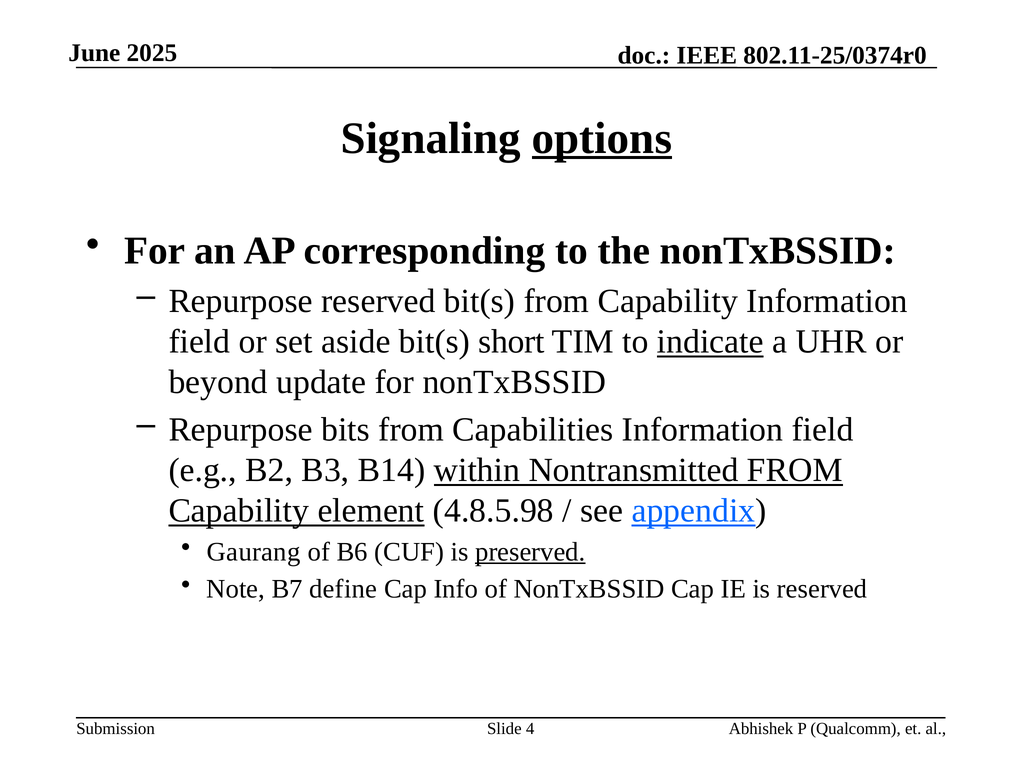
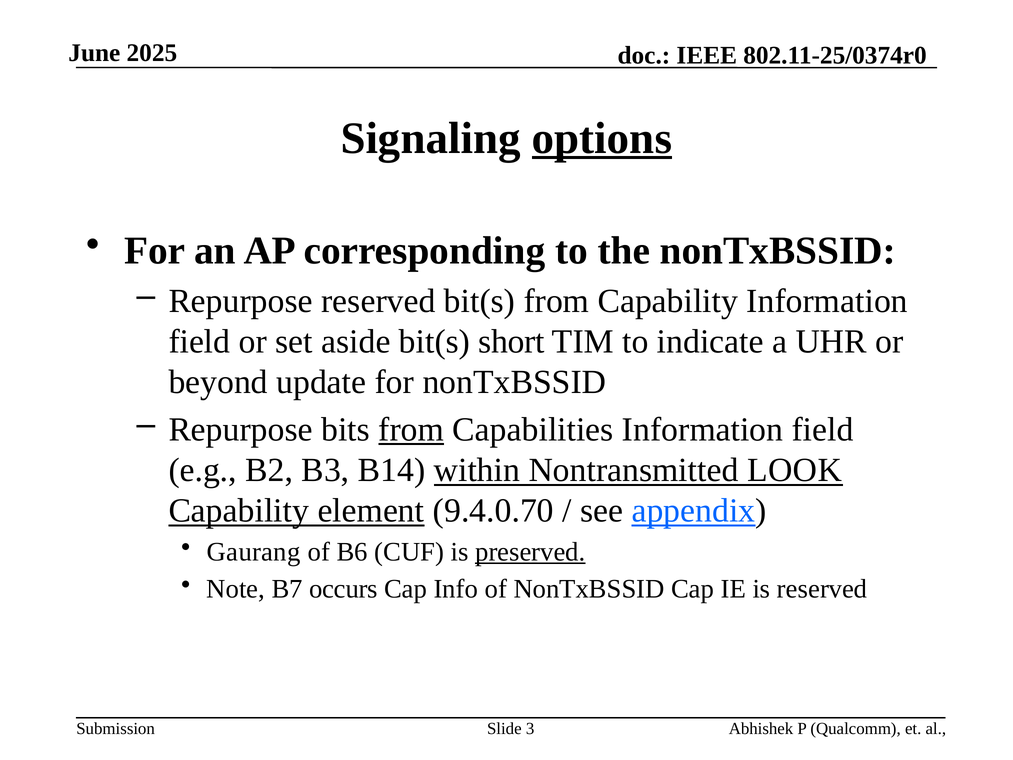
indicate underline: present -> none (710, 342)
from underline: none -> present (411, 429)
Nontransmitted FROM: FROM -> LOOK (795, 470)
4.8.5.98: 4.8.5.98 -> 9.4.0.70 (493, 510)
define: define -> occurs (343, 589)
4: 4 -> 3 (530, 729)
